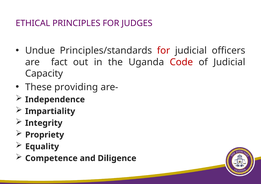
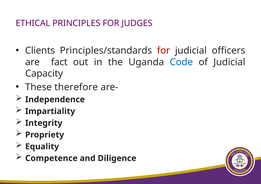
Undue: Undue -> Clients (40, 51)
Code colour: red -> blue (181, 62)
providing: providing -> therefore (76, 87)
